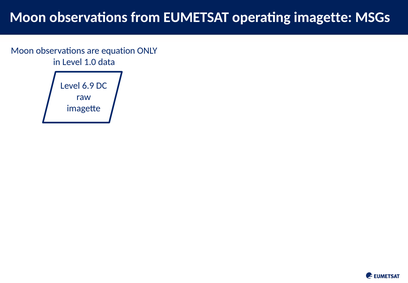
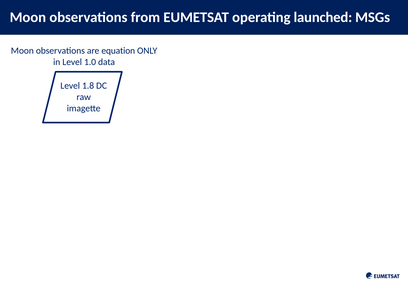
operating imagette: imagette -> launched (323, 17)
6.9: 6.9 -> 1.8 (88, 86)
